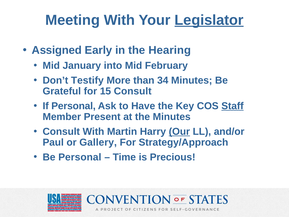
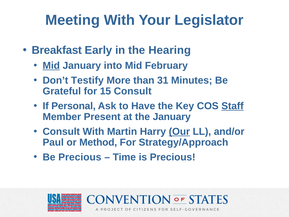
Legislator underline: present -> none (209, 20)
Assigned: Assigned -> Breakfast (57, 50)
Mid underline: none -> present (51, 66)
34: 34 -> 31 (163, 80)
the Minutes: Minutes -> January (172, 117)
Gallery: Gallery -> Method (98, 142)
Be Personal: Personal -> Precious (80, 157)
